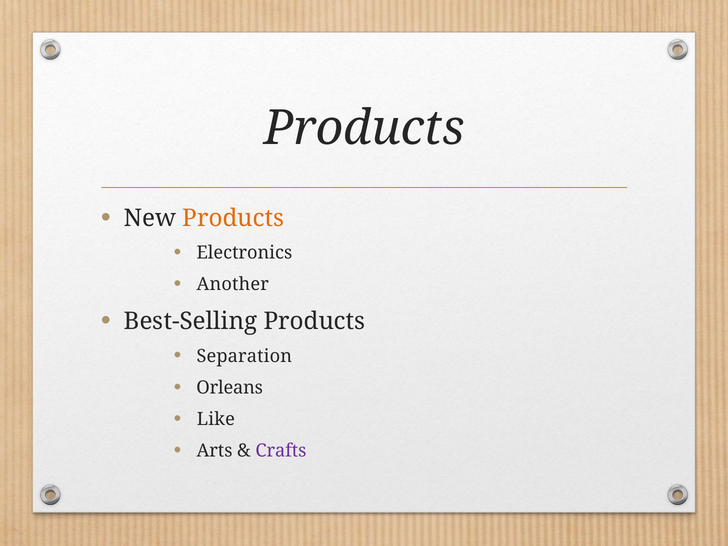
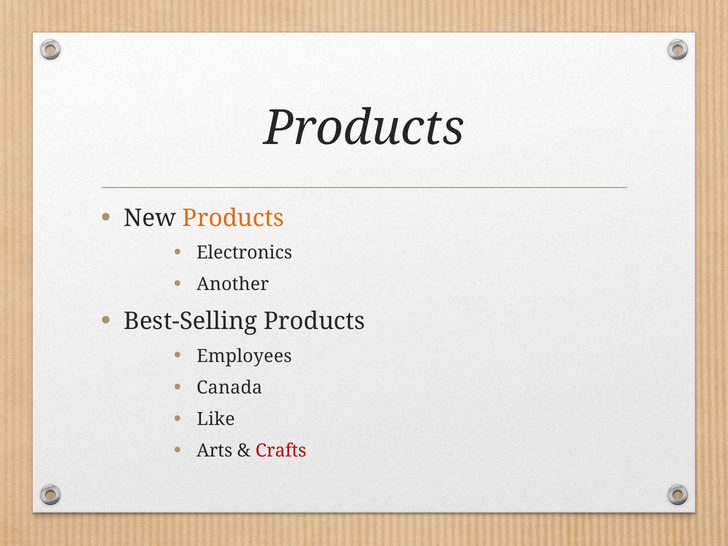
Separation: Separation -> Employees (244, 356)
Orleans: Orleans -> Canada (229, 388)
Crafts colour: purple -> red (281, 451)
